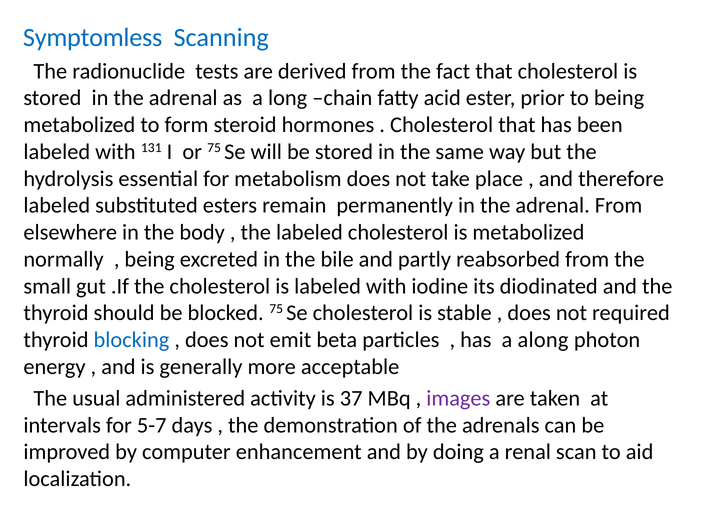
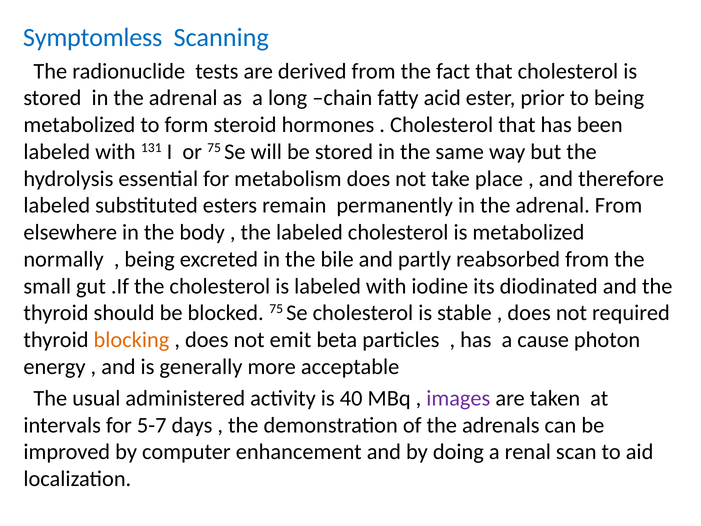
blocking colour: blue -> orange (131, 340)
along: along -> cause (543, 340)
37: 37 -> 40 (351, 398)
